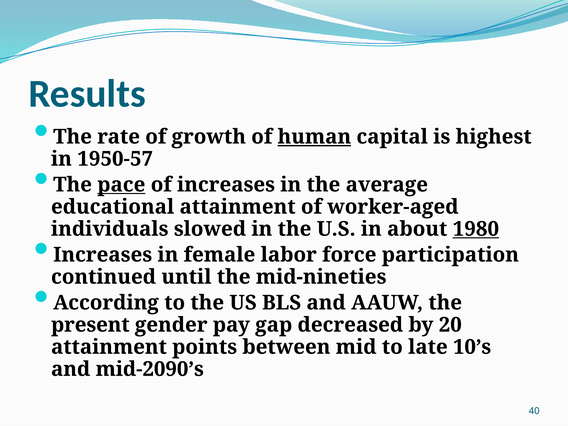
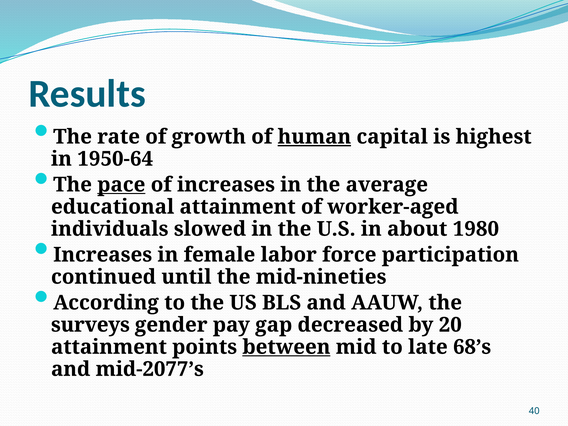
1950-57: 1950-57 -> 1950-64 (115, 159)
1980 underline: present -> none (476, 229)
present: present -> surveys (90, 325)
between underline: none -> present (286, 347)
10’s: 10’s -> 68’s (472, 347)
mid-2090’s: mid-2090’s -> mid-2077’s (150, 369)
